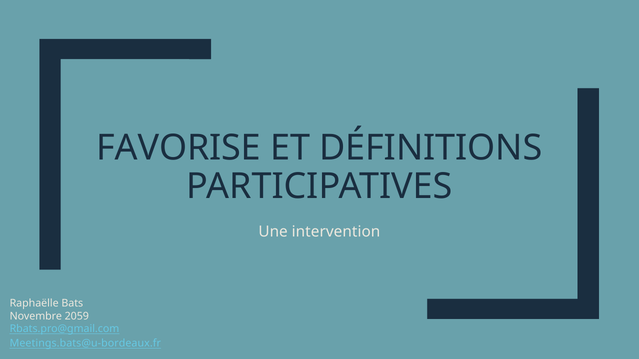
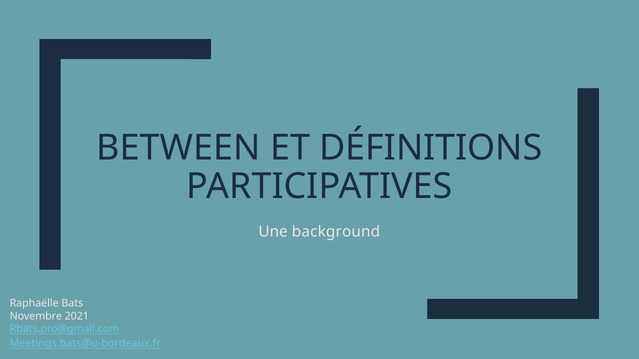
FAVORISE: FAVORISE -> BETWEEN (179, 148)
intervention: intervention -> background (336, 232)
2059: 2059 -> 2021 (77, 316)
